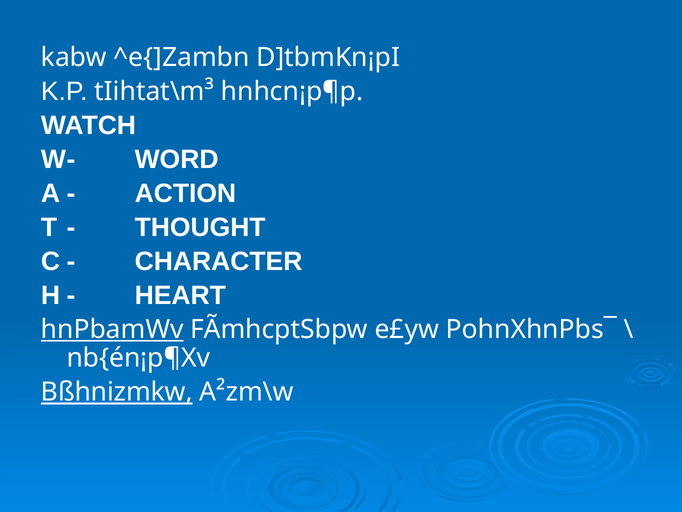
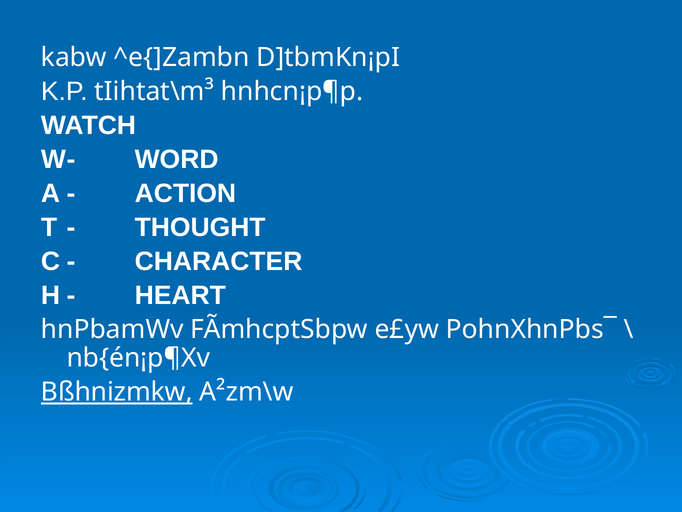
hnPbamWv underline: present -> none (112, 329)
